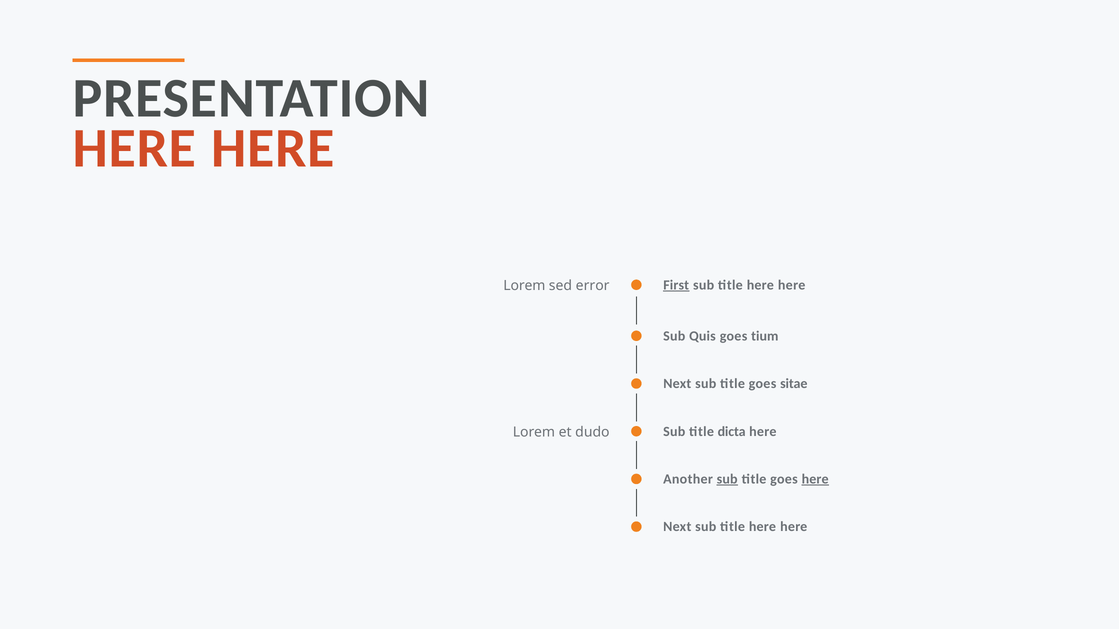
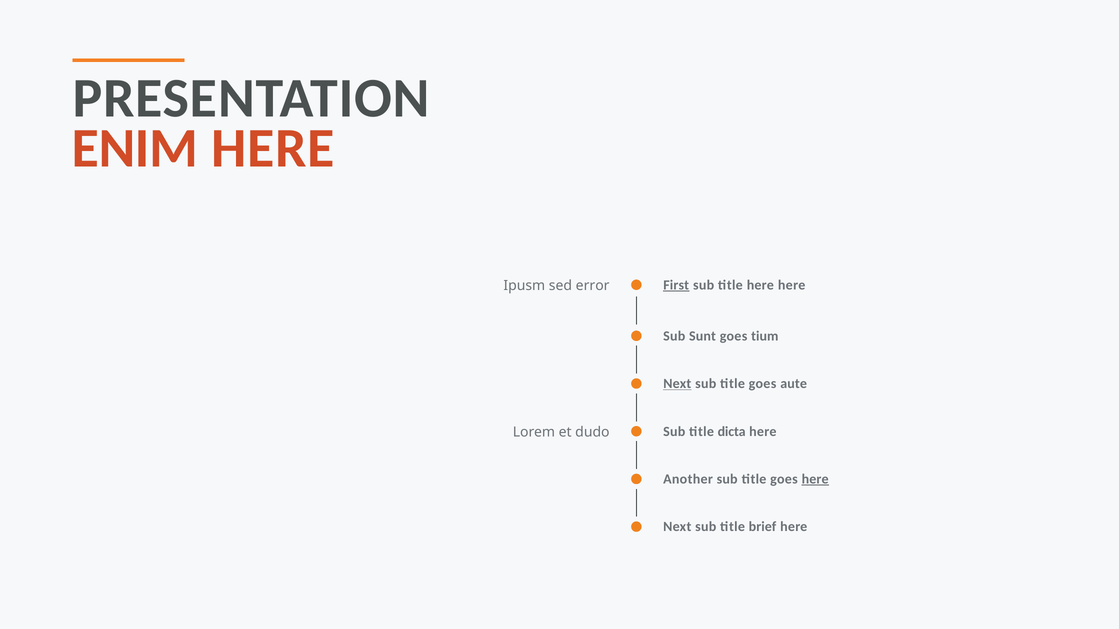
HERE: HERE -> ENIM (135, 148)
Lorem: Lorem -> Ipusm (524, 286)
Quis: Quis -> Sunt (702, 336)
Next underline: none -> present (677, 384)
sitae: sitae -> aute (794, 384)
sub underline: present -> none (727, 479)
Next sub title here: here -> brief (763, 527)
